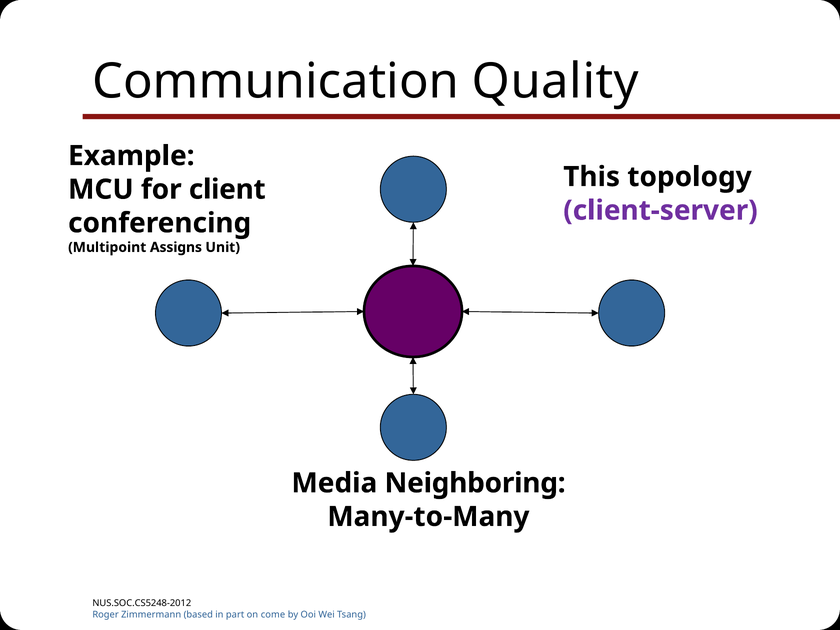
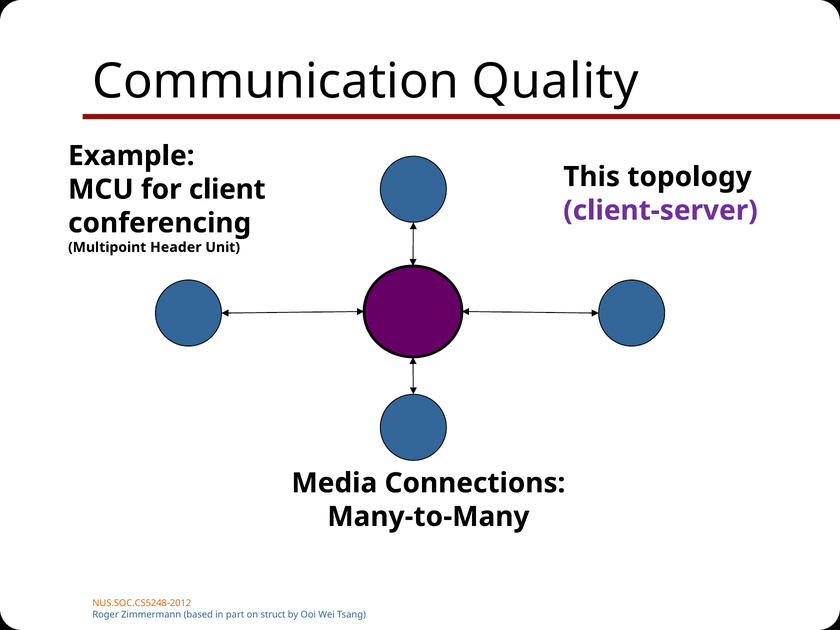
Assigns: Assigns -> Header (176, 247)
Neighboring: Neighboring -> Connections (475, 483)
NUS.SOC.CS5248-2012 colour: black -> orange (142, 603)
come: come -> struct (273, 614)
